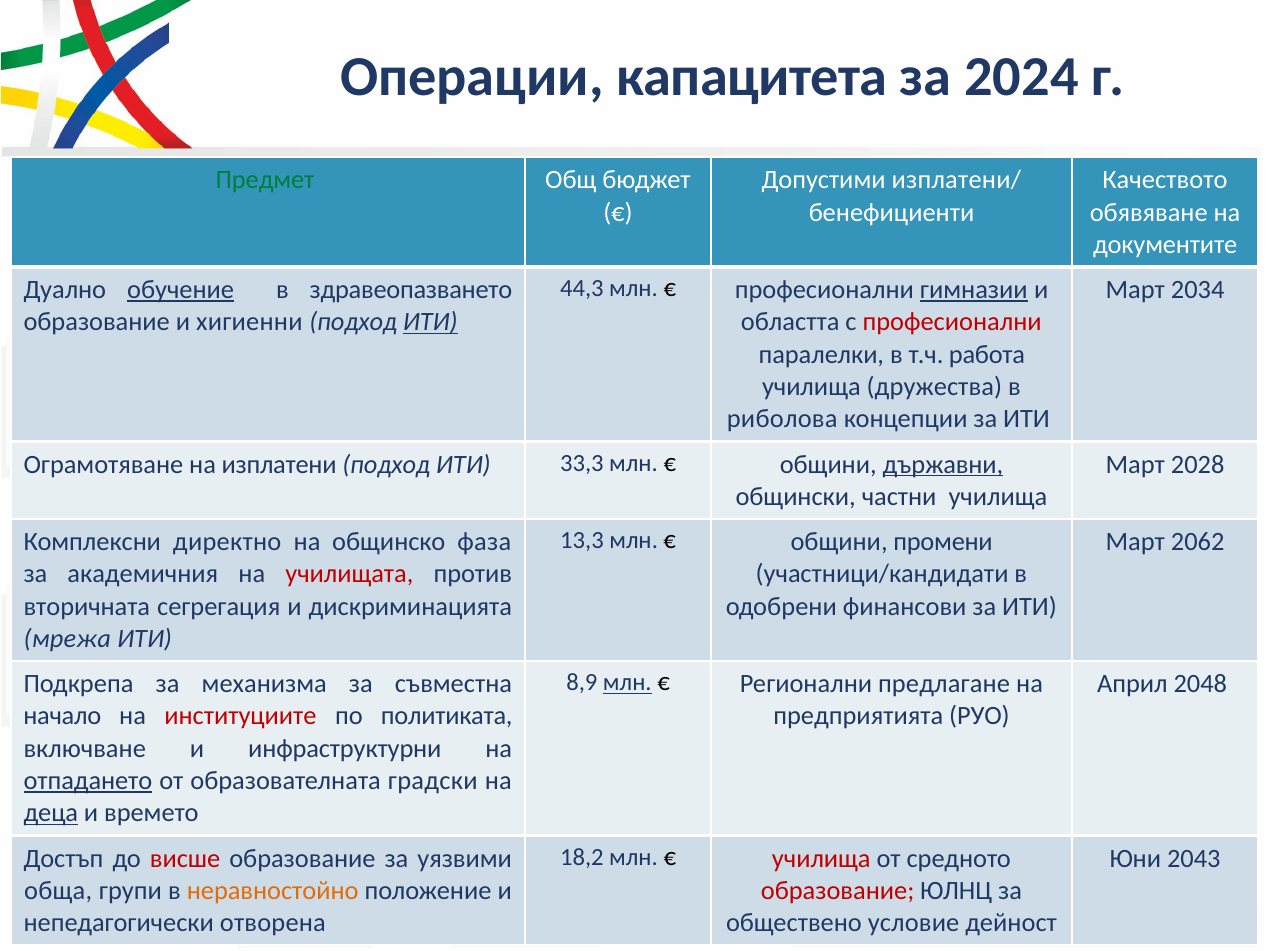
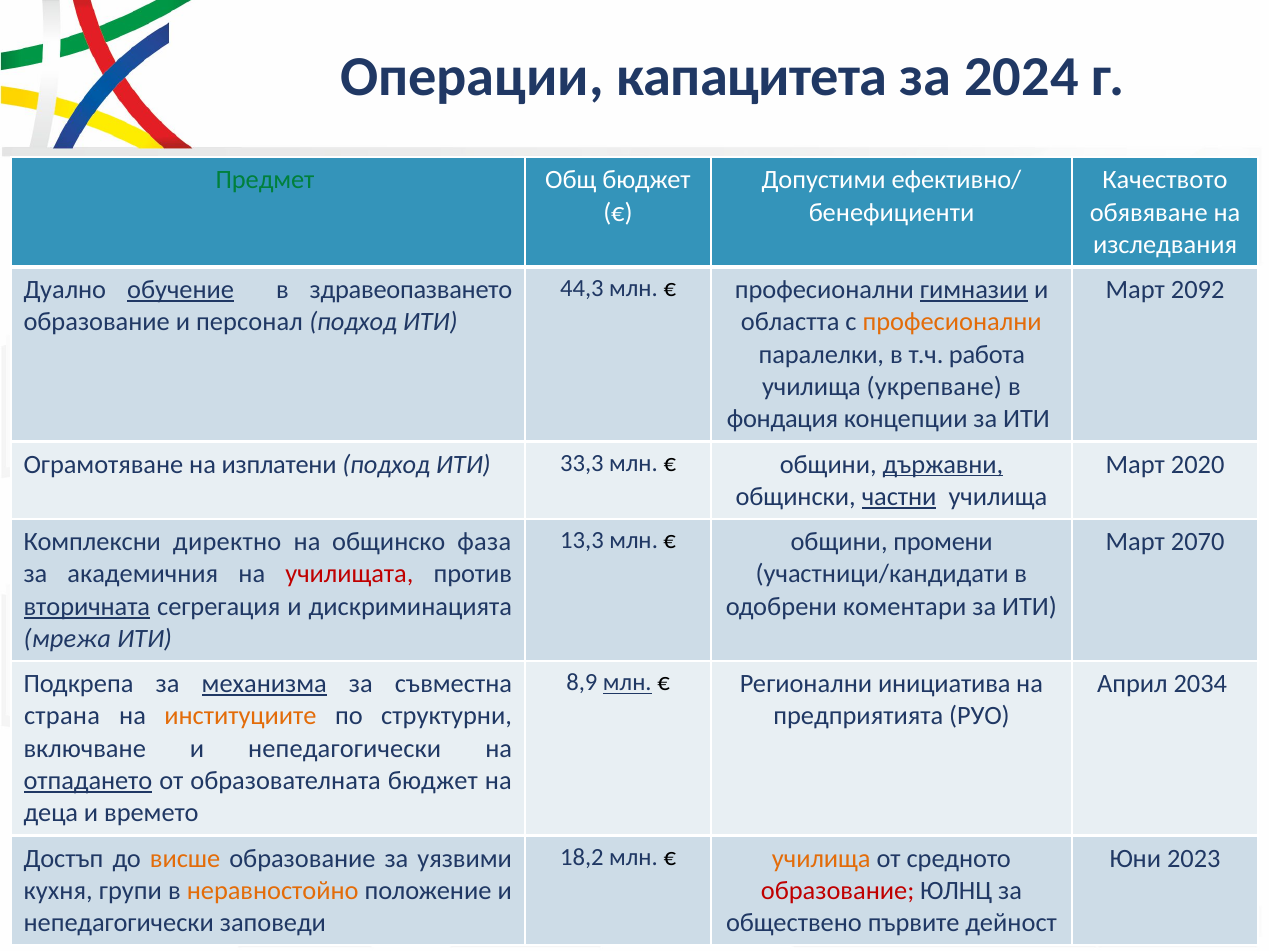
изплатени/: изплатени/ -> ефективно/ (956, 180)
документите: документите -> изследвания (1165, 245)
2034: 2034 -> 2092 (1198, 290)
хигиенни: хигиенни -> персонал (249, 322)
ИТИ underline: present -> none (430, 322)
професионални colour: red -> orange (952, 322)
дружества: дружества -> укрепване (934, 387)
риболова: риболова -> фондация (782, 420)
2028: 2028 -> 2020 (1198, 465)
частни underline: none -> present (899, 497)
2062: 2062 -> 2070 (1198, 542)
вторичната underline: none -> present (87, 607)
финансови: финансови -> коментари (905, 607)
предлагане: предлагане -> инициатива (944, 684)
механизма underline: none -> present (264, 684)
2048: 2048 -> 2034 (1200, 684)
начало: начало -> страна (62, 717)
институциите colour: red -> orange (240, 717)
политиката: политиката -> структурни (447, 717)
включване и инфраструктурни: инфраструктурни -> непедагогически (345, 749)
образователната градски: градски -> бюджет (433, 782)
деца underline: present -> none (51, 814)
училища colour: red -> orange (821, 859)
висше colour: red -> orange (185, 859)
2043: 2043 -> 2023 (1194, 859)
обща: обща -> кухня (58, 891)
отворена: отворена -> заповеди (273, 924)
условие: условие -> първите (914, 924)
